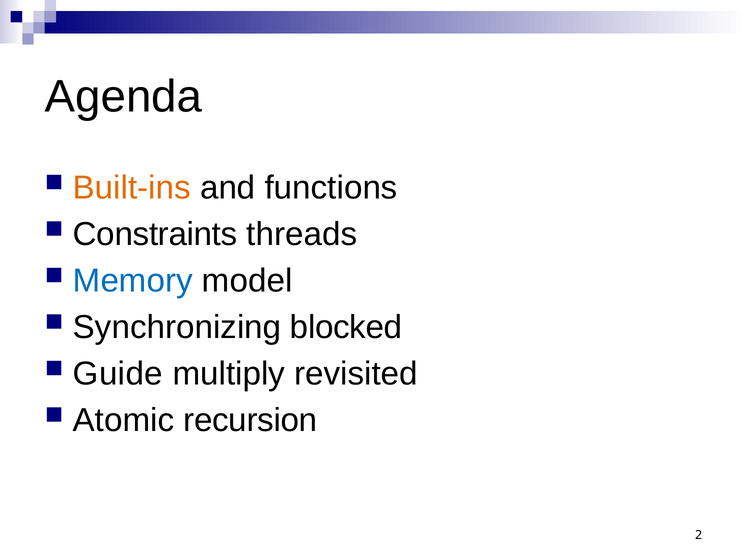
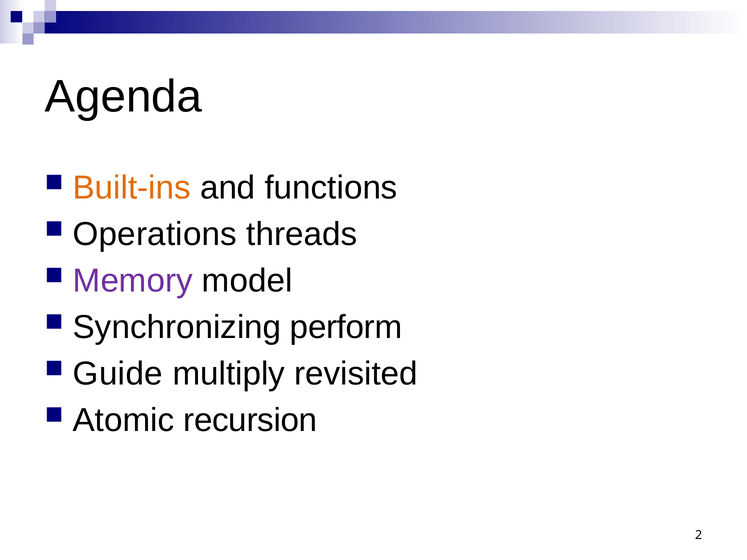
Constraints: Constraints -> Operations (155, 234)
Memory colour: blue -> purple (133, 281)
blocked: blocked -> perform (346, 327)
